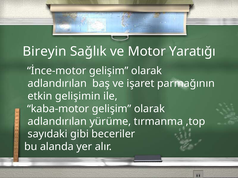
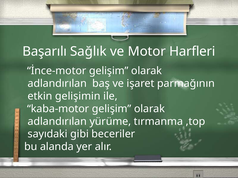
Bireyin: Bireyin -> Başarılı (45, 51)
Yaratığı: Yaratığı -> Harfleri (192, 51)
